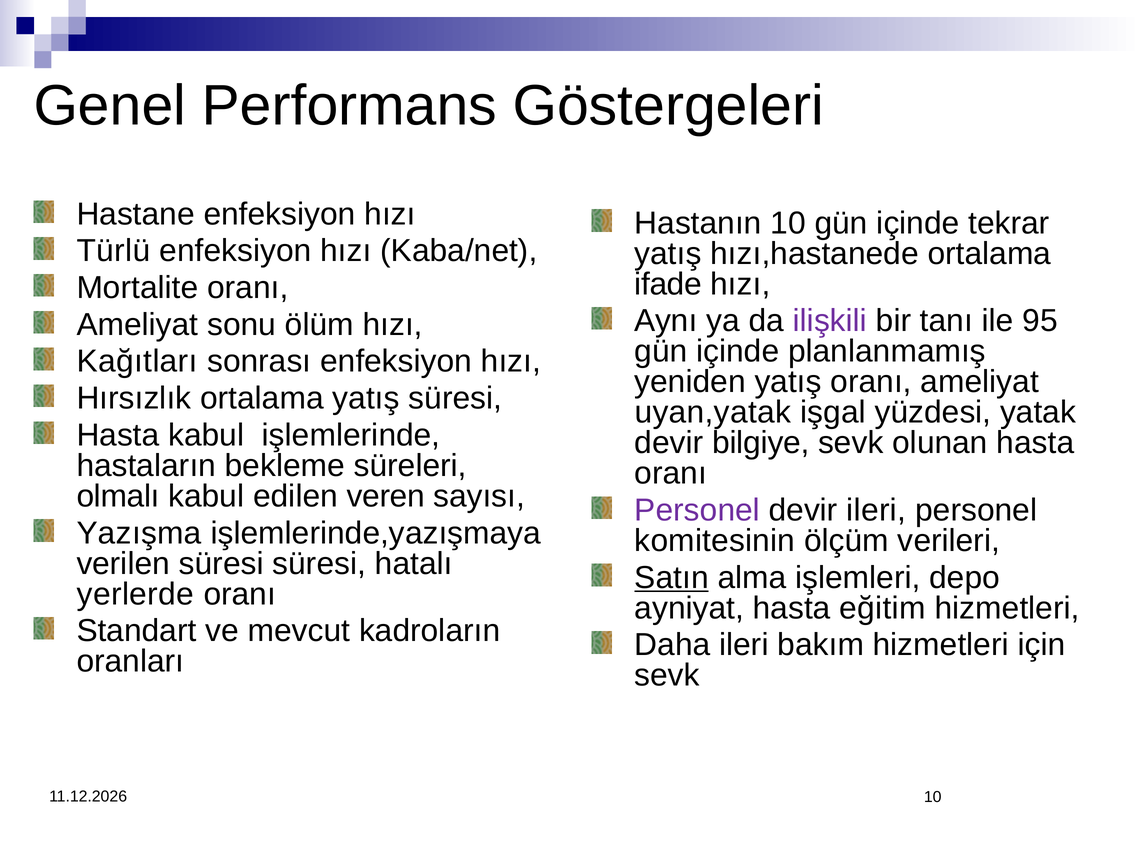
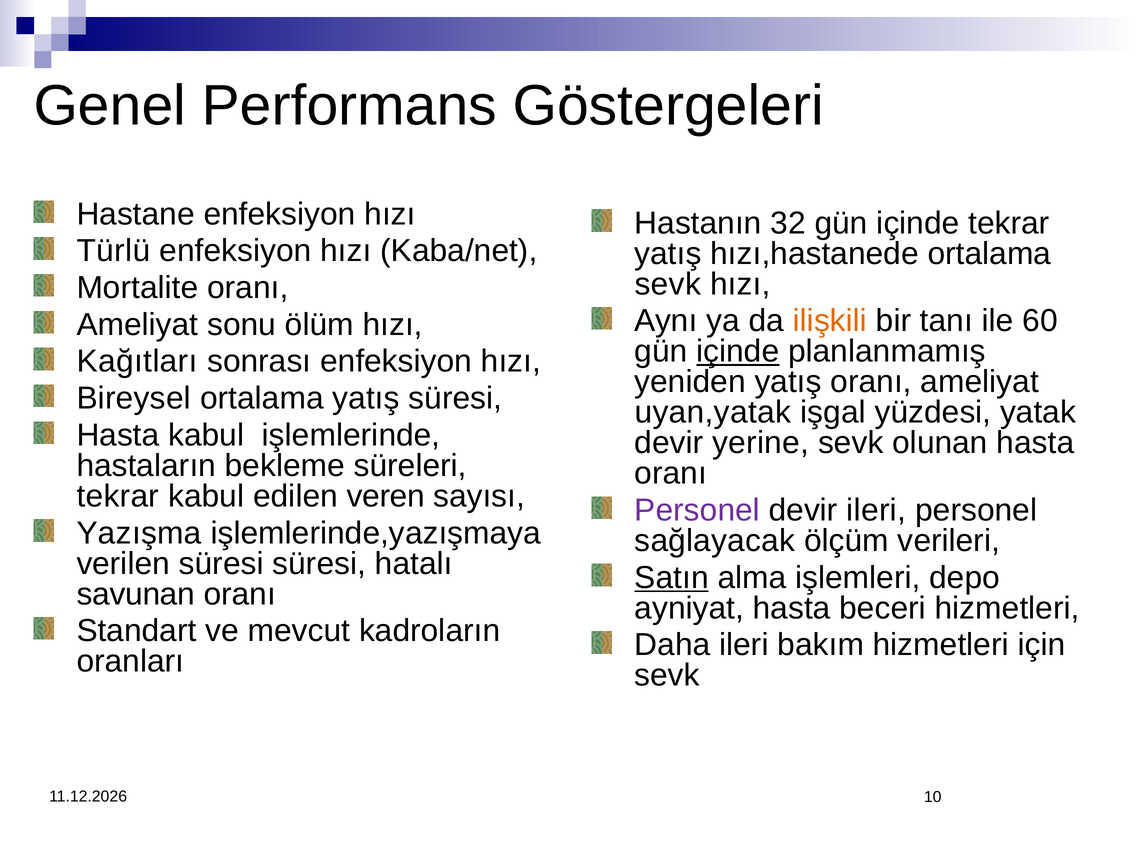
Hastanın 10: 10 -> 32 (788, 223)
ifade: ifade -> sevk (668, 284)
ilişkili colour: purple -> orange (830, 321)
95: 95 -> 60 (1040, 321)
içinde underline: none -> present (738, 351)
Hırsızlık: Hırsızlık -> Bireysel (134, 398)
bilgiye: bilgiye -> yerine (761, 443)
olmalı: olmalı -> tekrar (118, 496)
komitesinin: komitesinin -> sağlayacak (715, 541)
yerlerde: yerlerde -> savunan (136, 594)
eğitim: eğitim -> beceri (883, 608)
